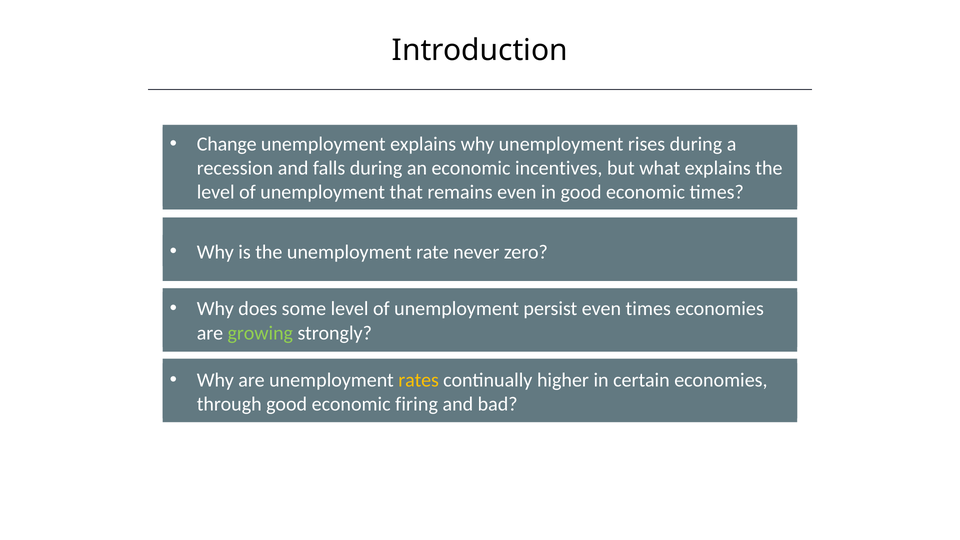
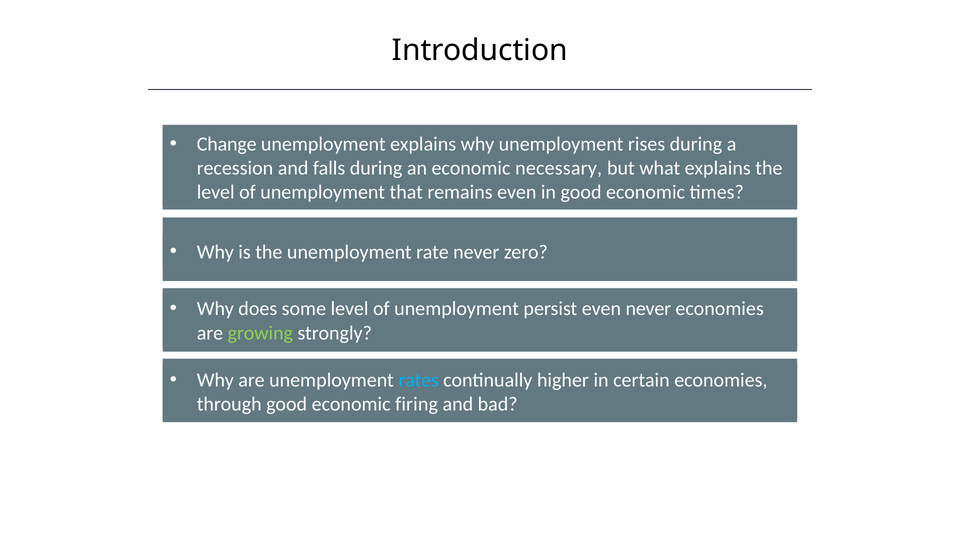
incentives: incentives -> necessary (559, 168)
even times: times -> never (648, 309)
rates colour: yellow -> light blue (419, 380)
